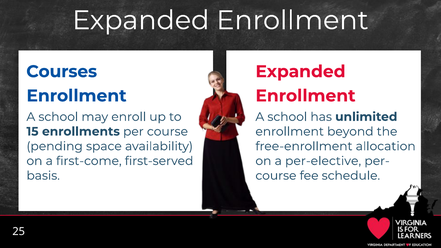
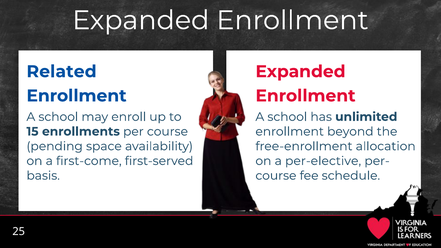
Courses: Courses -> Related (62, 72)
